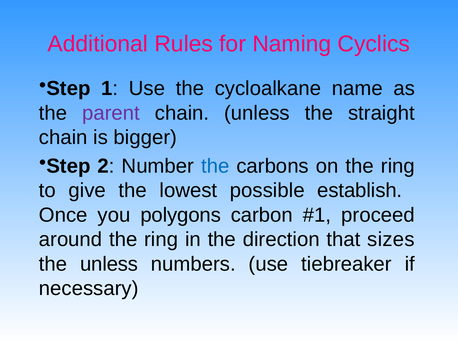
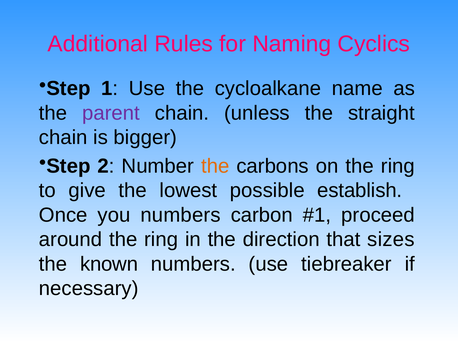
the colour: blue -> orange (215, 166)
you polygons: polygons -> numbers (181, 215)
the unless: unless -> known (109, 264)
